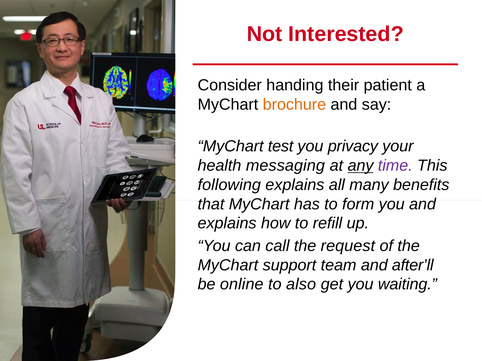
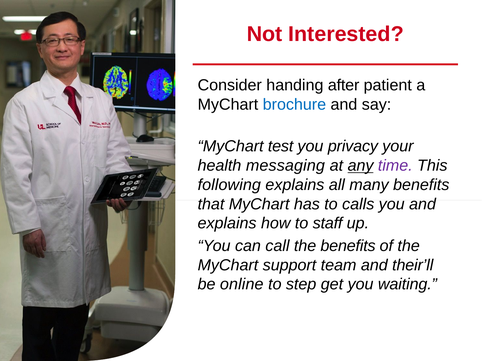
their: their -> after (344, 85)
brochure colour: orange -> blue (294, 105)
form: form -> calls (358, 204)
refill: refill -> staff (328, 224)
the request: request -> benefits (348, 246)
after’ll: after’ll -> their’ll (413, 265)
also: also -> step (301, 285)
